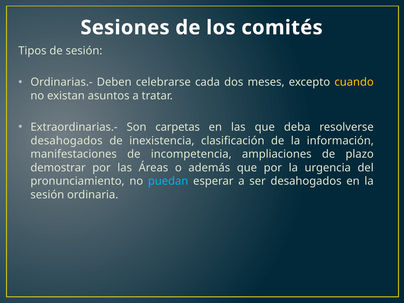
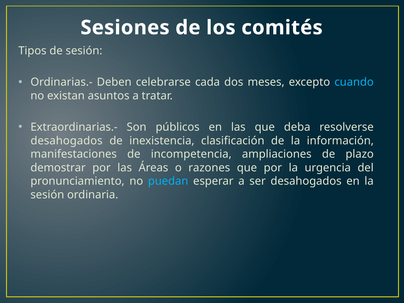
cuando colour: yellow -> light blue (354, 82)
carpetas: carpetas -> públicos (178, 127)
además: además -> razones (209, 168)
